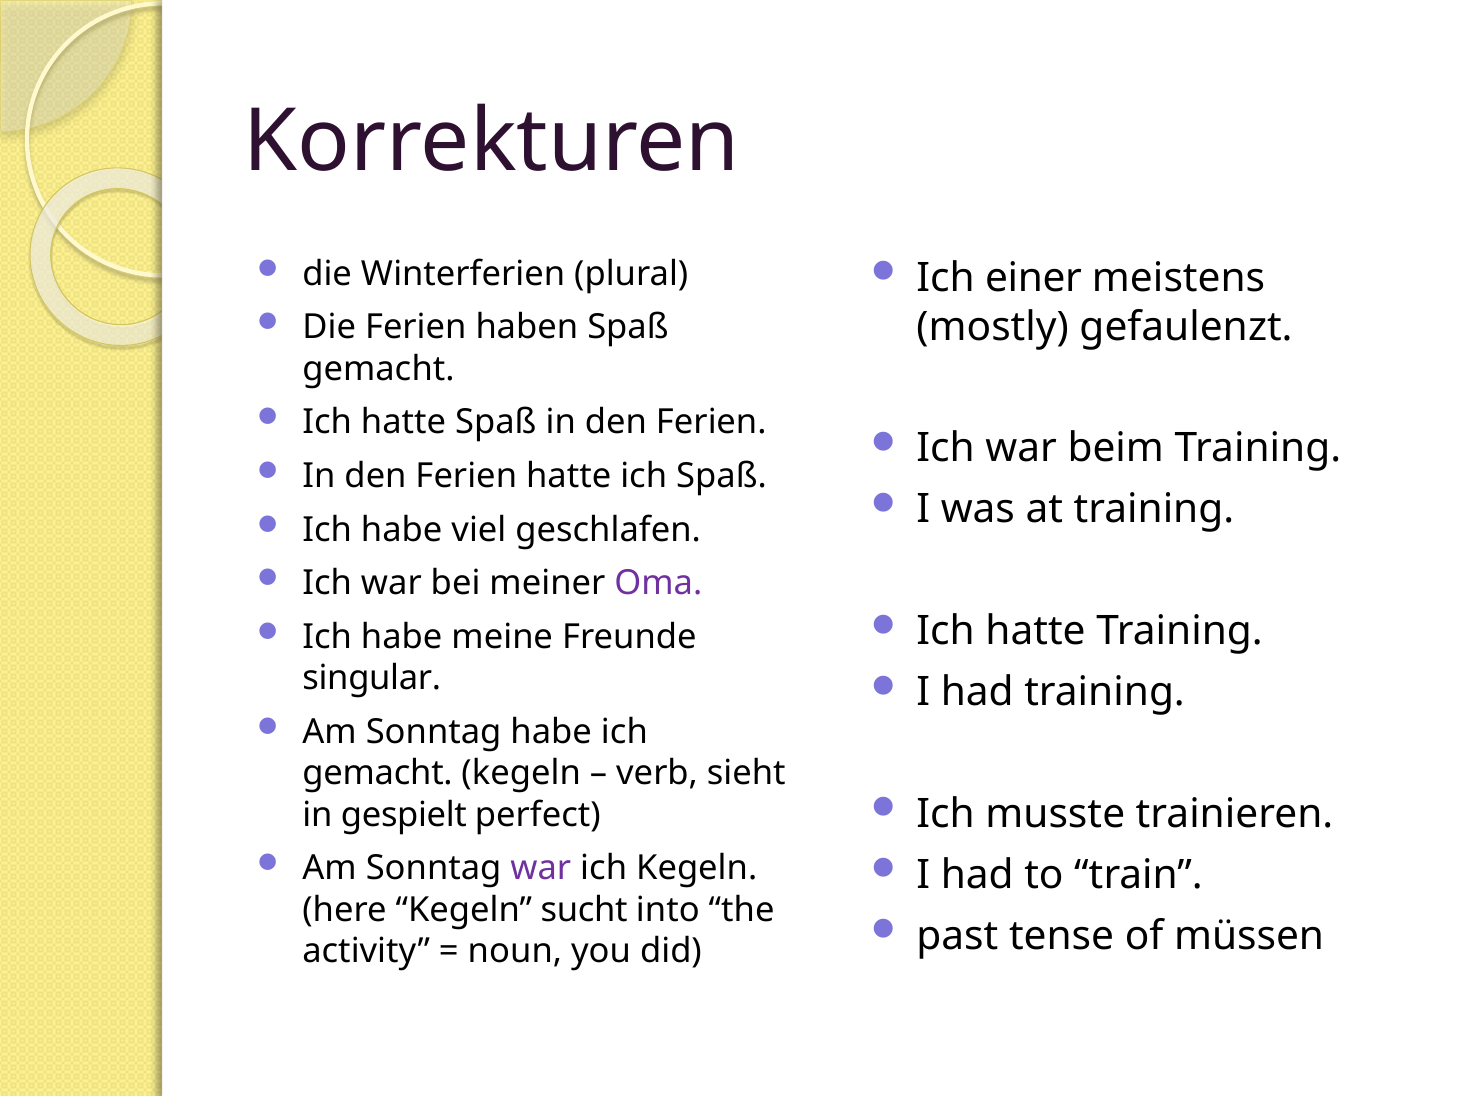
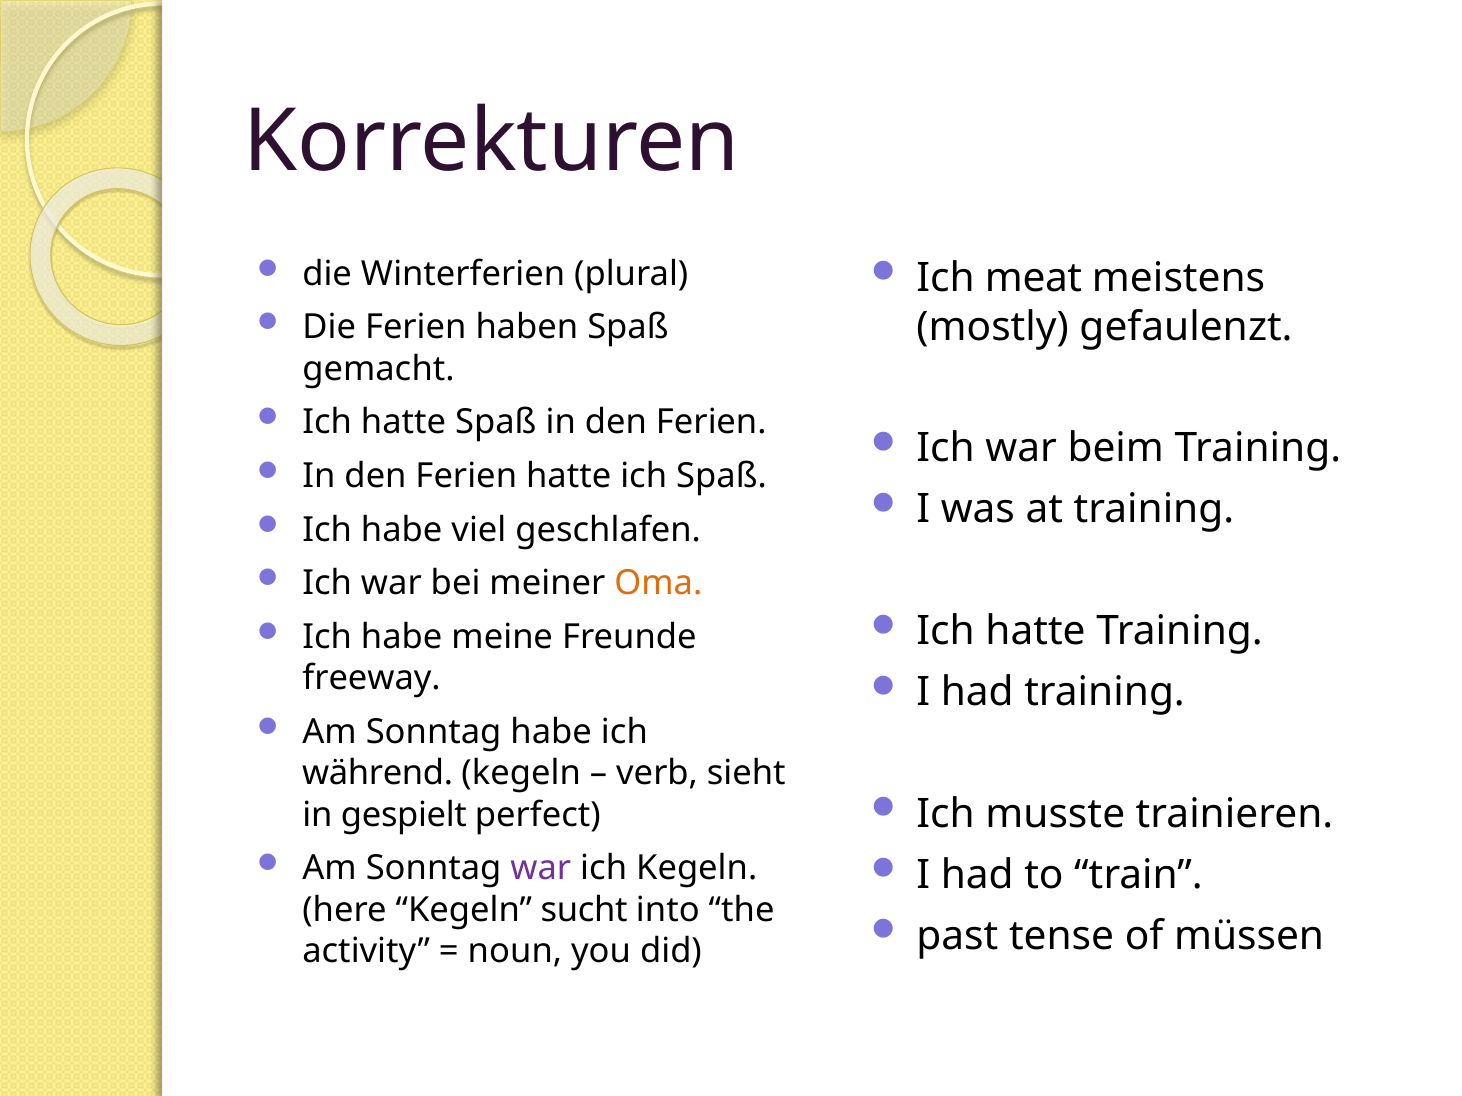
einer: einer -> meat (1034, 278)
Oma colour: purple -> orange (658, 584)
singular: singular -> freeway (372, 679)
gemacht: gemacht -> während (378, 774)
